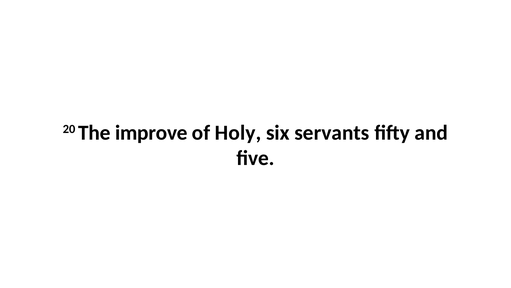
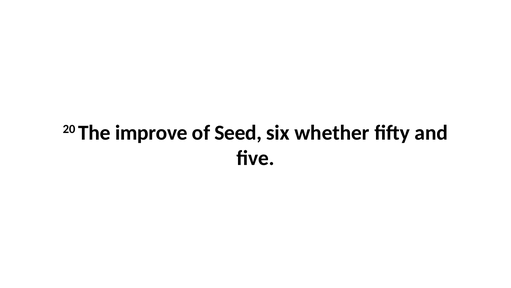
Holy: Holy -> Seed (238, 132)
servants: servants -> whether (332, 132)
